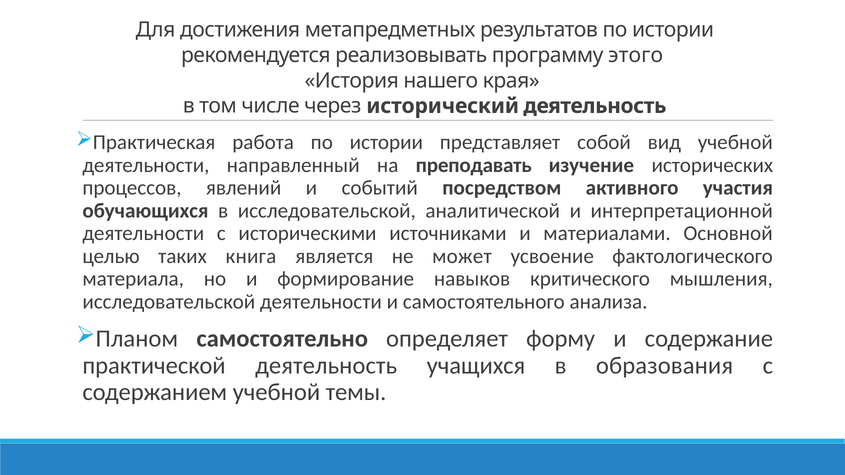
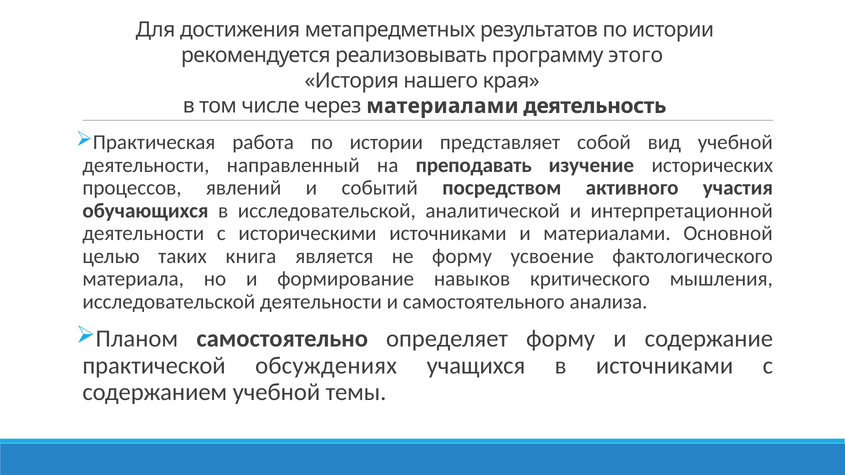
через исторический: исторический -> материалами (442, 106)
не может: может -> форму (462, 256)
практической деятельность: деятельность -> обсуждениях (326, 366)
в образования: образования -> источниками (665, 366)
